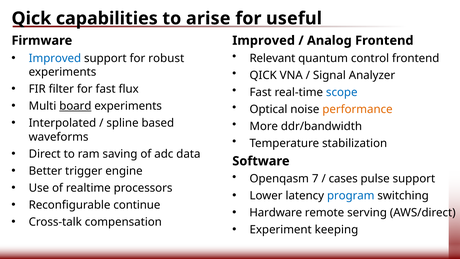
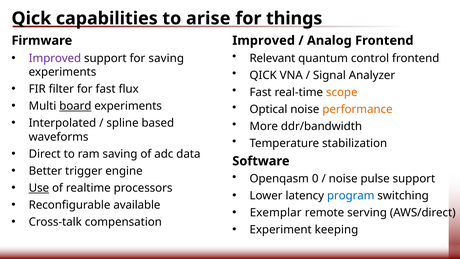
useful: useful -> things (294, 18)
Improved colour: blue -> purple (55, 58)
for robust: robust -> saving (166, 58)
scope colour: blue -> orange (342, 92)
7: 7 -> 0 (315, 179)
cases: cases -> noise (343, 179)
Use underline: none -> present (39, 188)
continue: continue -> available (137, 205)
Hardware: Hardware -> Exemplar (276, 213)
